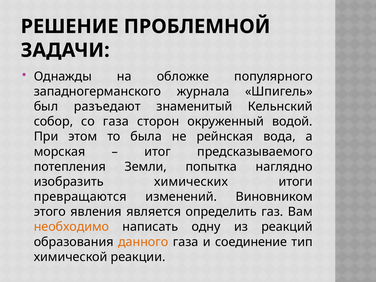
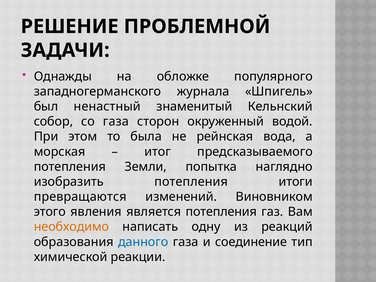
разъедают: разъедают -> ненастный (107, 107)
изобразить химических: химических -> потепления (191, 182)
является определить: определить -> потепления (221, 212)
данного colour: orange -> blue (143, 242)
